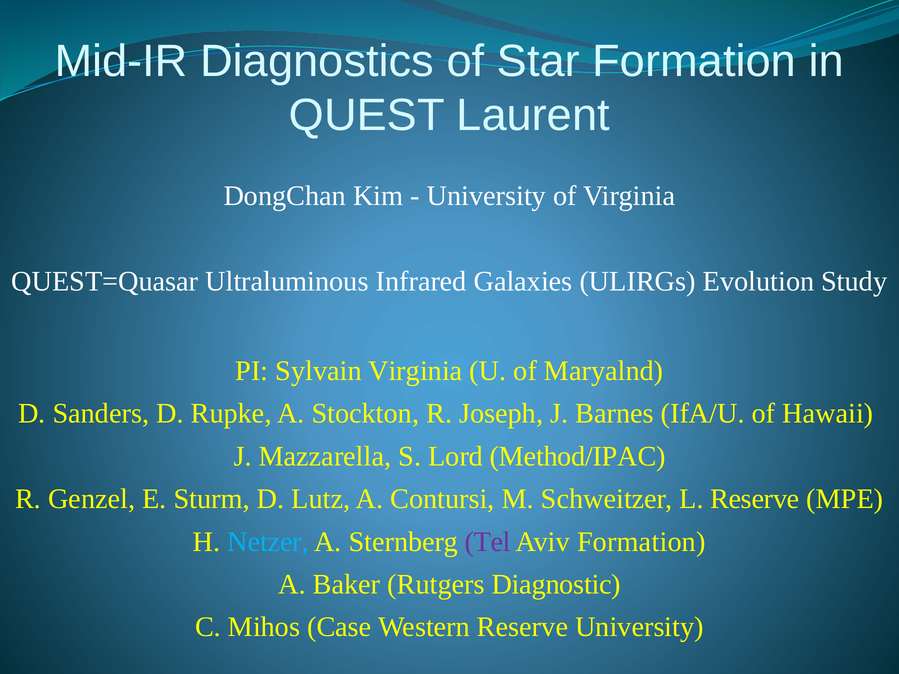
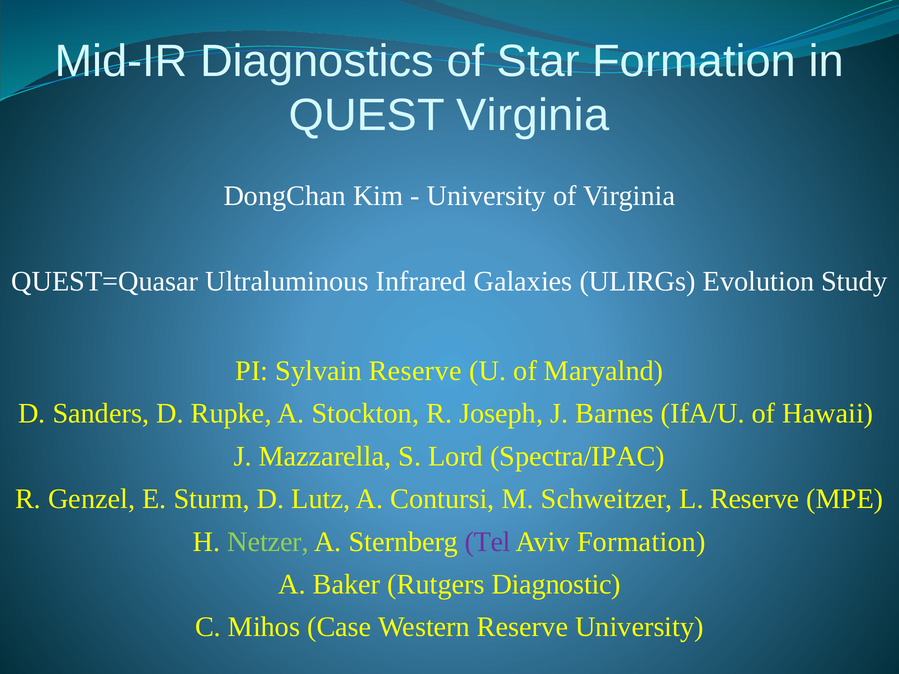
QUEST Laurent: Laurent -> Virginia (533, 115)
Sylvain Virginia: Virginia -> Reserve (415, 371)
Method/IPAC: Method/IPAC -> Spectra/IPAC (578, 456)
Netzer colour: light blue -> light green (268, 542)
